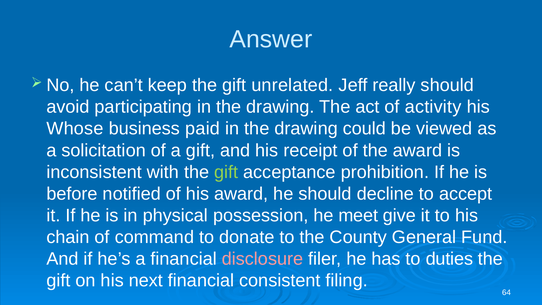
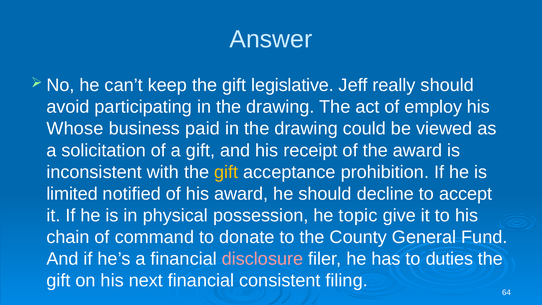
unrelated: unrelated -> legislative (293, 85)
activity: activity -> employ (433, 107)
gift colour: light green -> yellow (226, 172)
before: before -> limited (72, 194)
meet: meet -> topic (358, 215)
